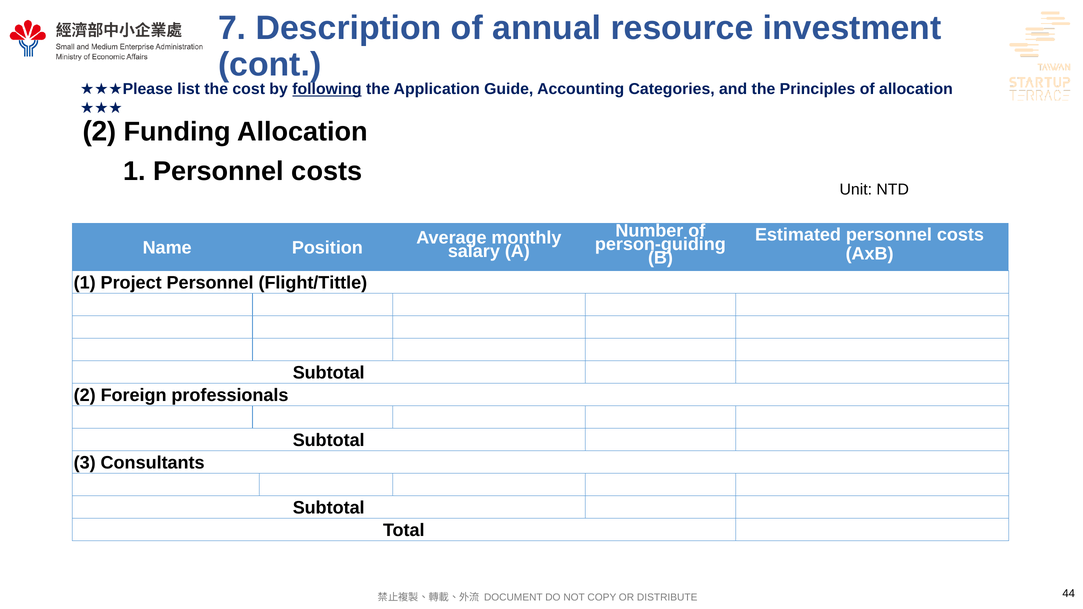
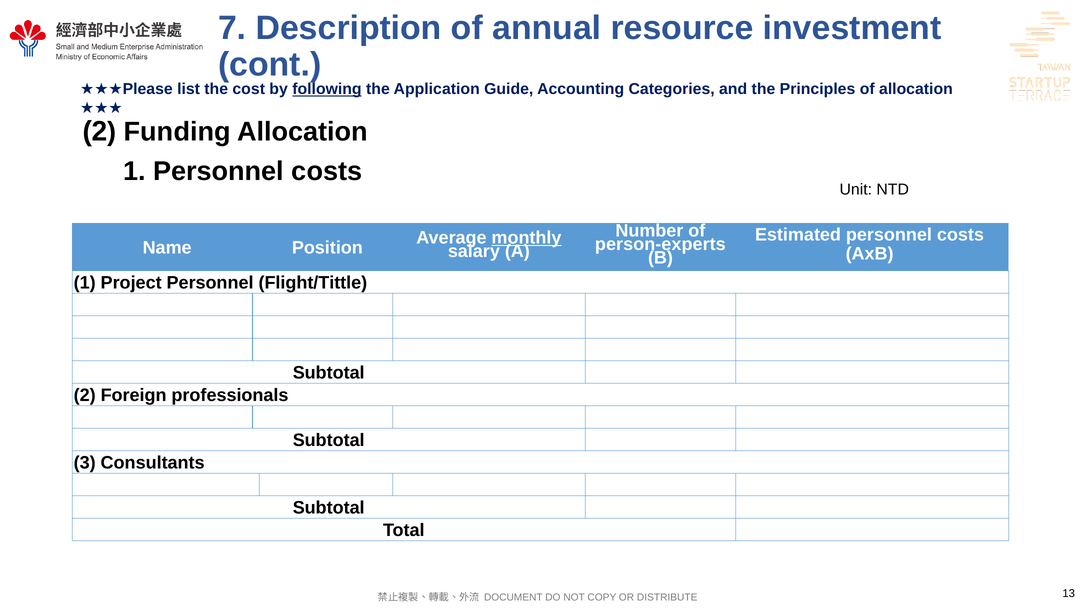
monthly underline: none -> present (526, 238)
person-guiding: person-guiding -> person-experts (660, 244)
44: 44 -> 13 (1069, 594)
